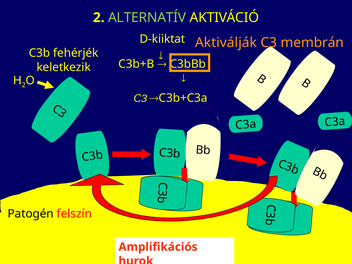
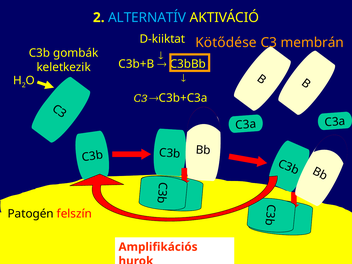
ALTERNATÍV colour: light green -> light blue (147, 18)
Aktiválják: Aktiválják -> Kötődése (226, 43)
fehérjék: fehérjék -> gombák (76, 53)
